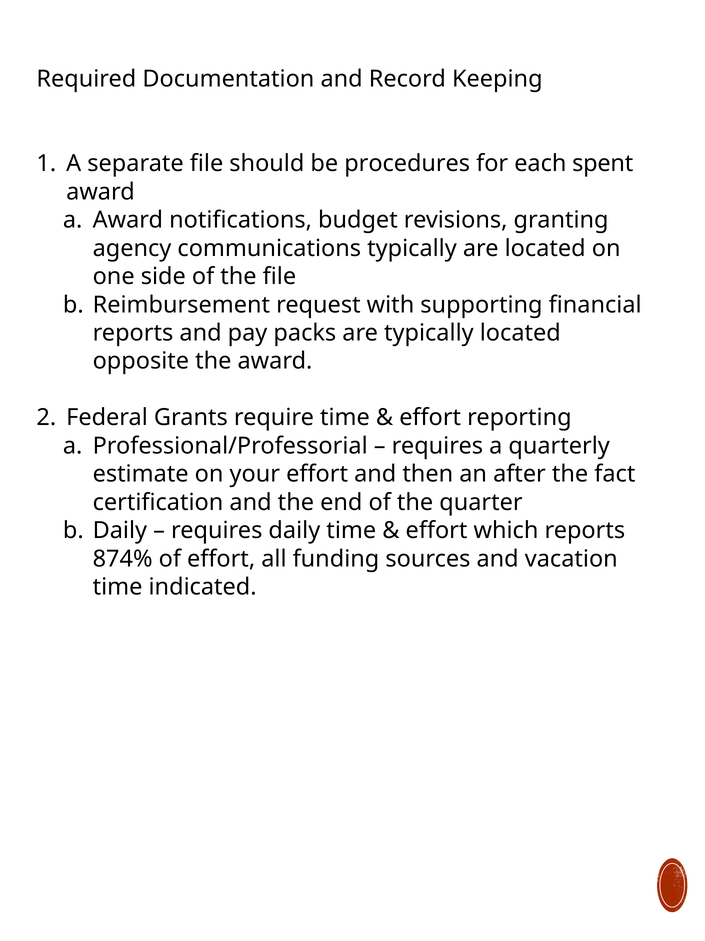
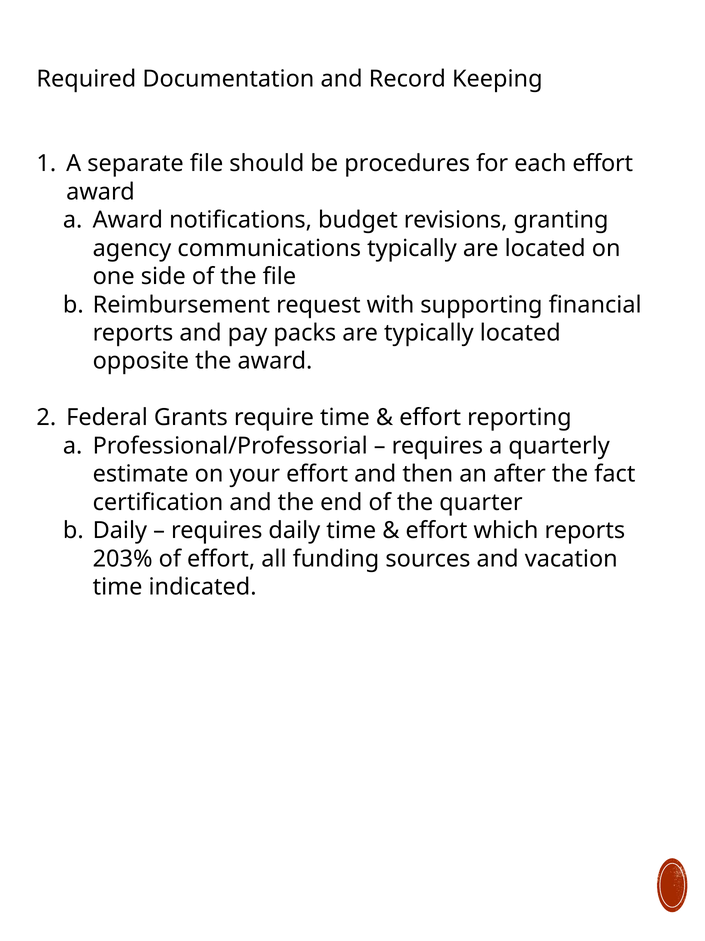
each spent: spent -> effort (603, 163)
874%: 874% -> 203% (123, 558)
